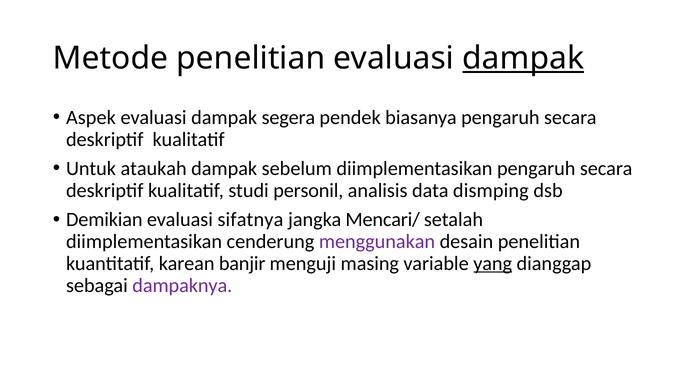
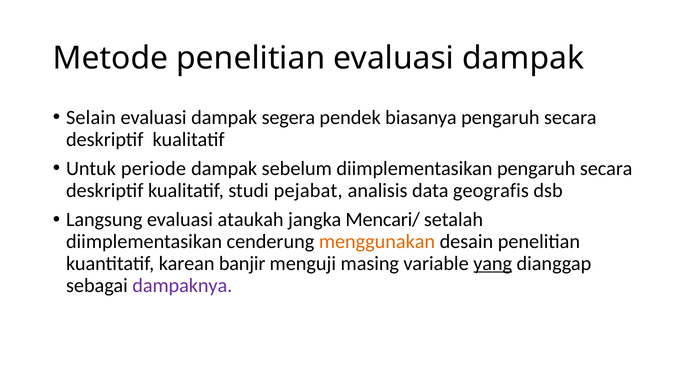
dampak underline: present -> none (523, 58)
Aspek: Aspek -> Selain (91, 118)
ataukah: ataukah -> periode (153, 169)
personil: personil -> pejabat (308, 190)
dismping: dismping -> geografis (491, 190)
Demikian: Demikian -> Langsung (104, 220)
sifatnya: sifatnya -> ataukah (251, 220)
menggunakan colour: purple -> orange (377, 241)
